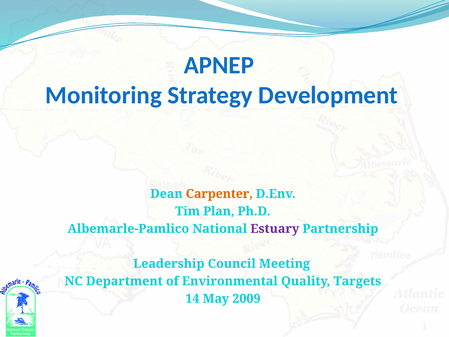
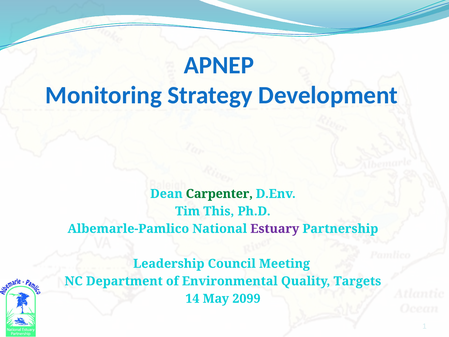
Carpenter colour: orange -> green (219, 194)
Plan: Plan -> This (219, 211)
2009: 2009 -> 2099 (246, 298)
